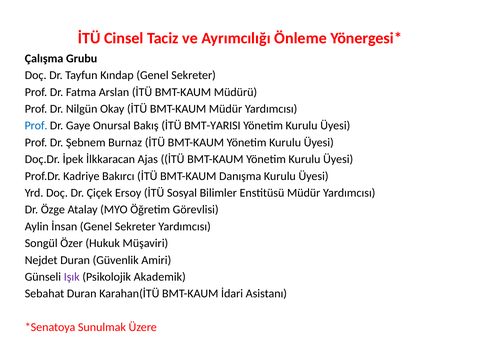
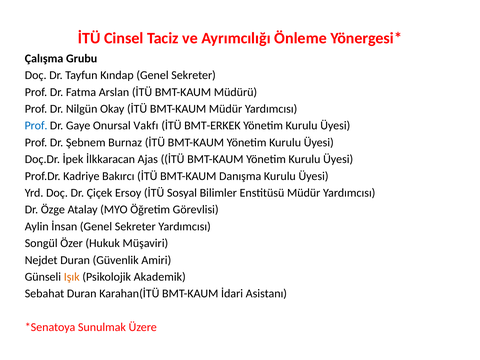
Bakış: Bakış -> Vakfı (146, 126)
BMT-YARISI: BMT-YARISI -> BMT-ERKEK (212, 126)
Işık colour: purple -> orange (72, 277)
